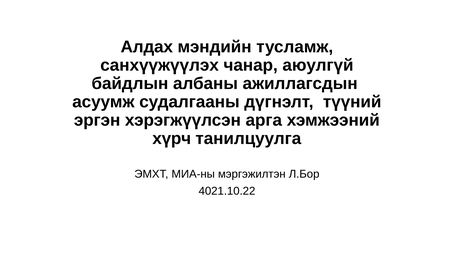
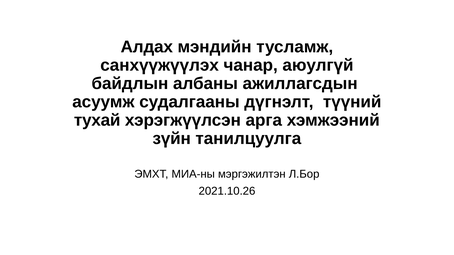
эргэн: эргэн -> тухай (97, 120)
хүрч: хүрч -> зүйн (172, 139)
4021.10.22: 4021.10.22 -> 2021.10.26 (227, 191)
